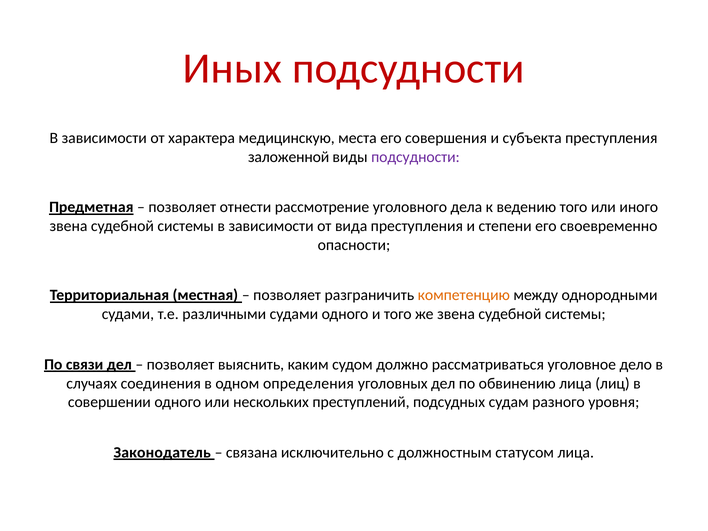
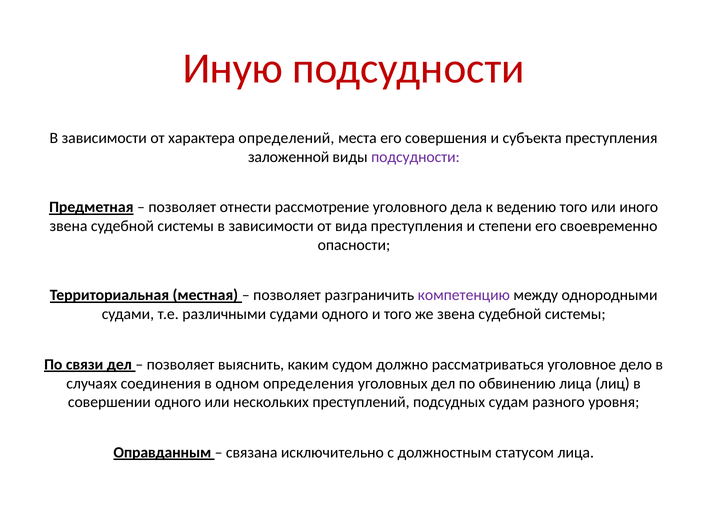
Иных: Иных -> Иную (233, 69)
медицинскую: медицинскую -> определений (286, 138)
компетенцию colour: orange -> purple (464, 295)
Законодатель: Законодатель -> Оправданным (162, 453)
